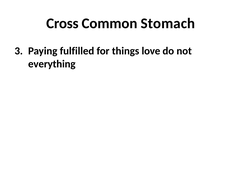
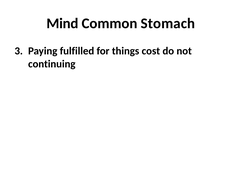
Cross: Cross -> Mind (62, 23)
love: love -> cost (151, 51)
everything: everything -> continuing (52, 64)
